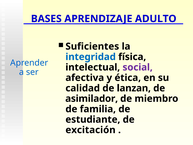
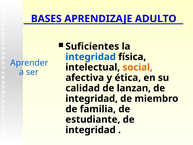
social colour: purple -> orange (138, 67)
asimilador: asimilador -> integridad (92, 98)
excitación: excitación -> integridad (91, 130)
